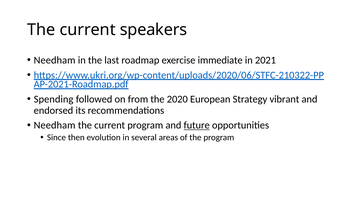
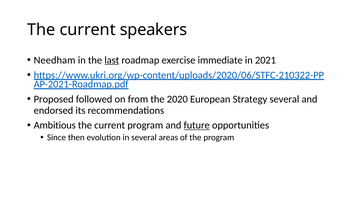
last underline: none -> present (112, 60)
Spending: Spending -> Proposed (54, 99)
Strategy vibrant: vibrant -> several (284, 99)
Needham: Needham -> Ambitious (55, 125)
